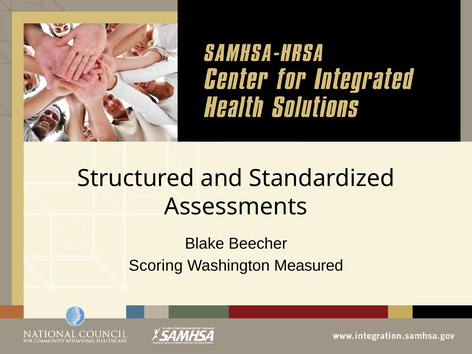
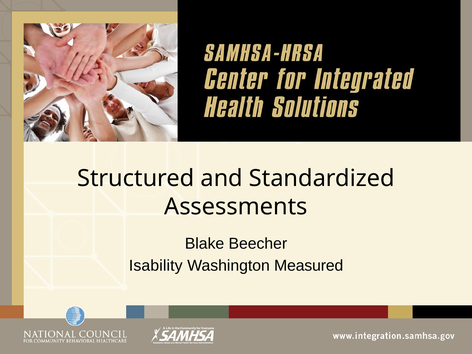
Scoring: Scoring -> Isability (156, 266)
